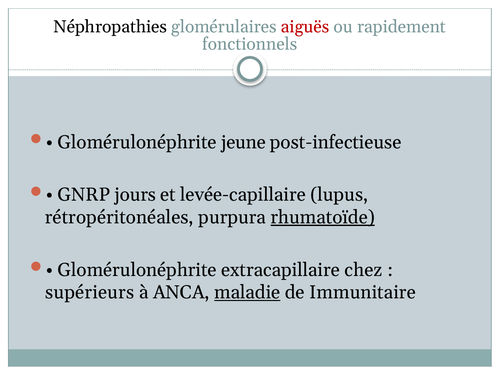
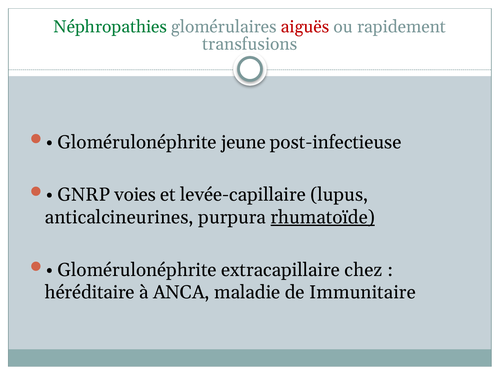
Néphropathies colour: black -> green (110, 27)
fonctionnels: fonctionnels -> transfusions (250, 44)
jours: jours -> voies (135, 195)
rétropéritonéales: rétropéritonéales -> anticalcineurines (119, 217)
supérieurs: supérieurs -> héréditaire (90, 292)
maladie underline: present -> none (247, 292)
